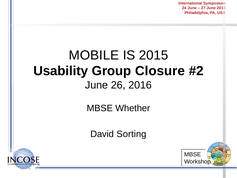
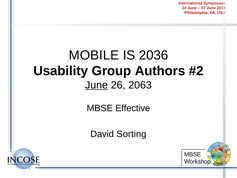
2015: 2015 -> 2036 (154, 55)
Closure: Closure -> Authors (160, 71)
June underline: none -> present (96, 85)
2016: 2016 -> 2063 (140, 85)
Whether: Whether -> Effective (133, 108)
